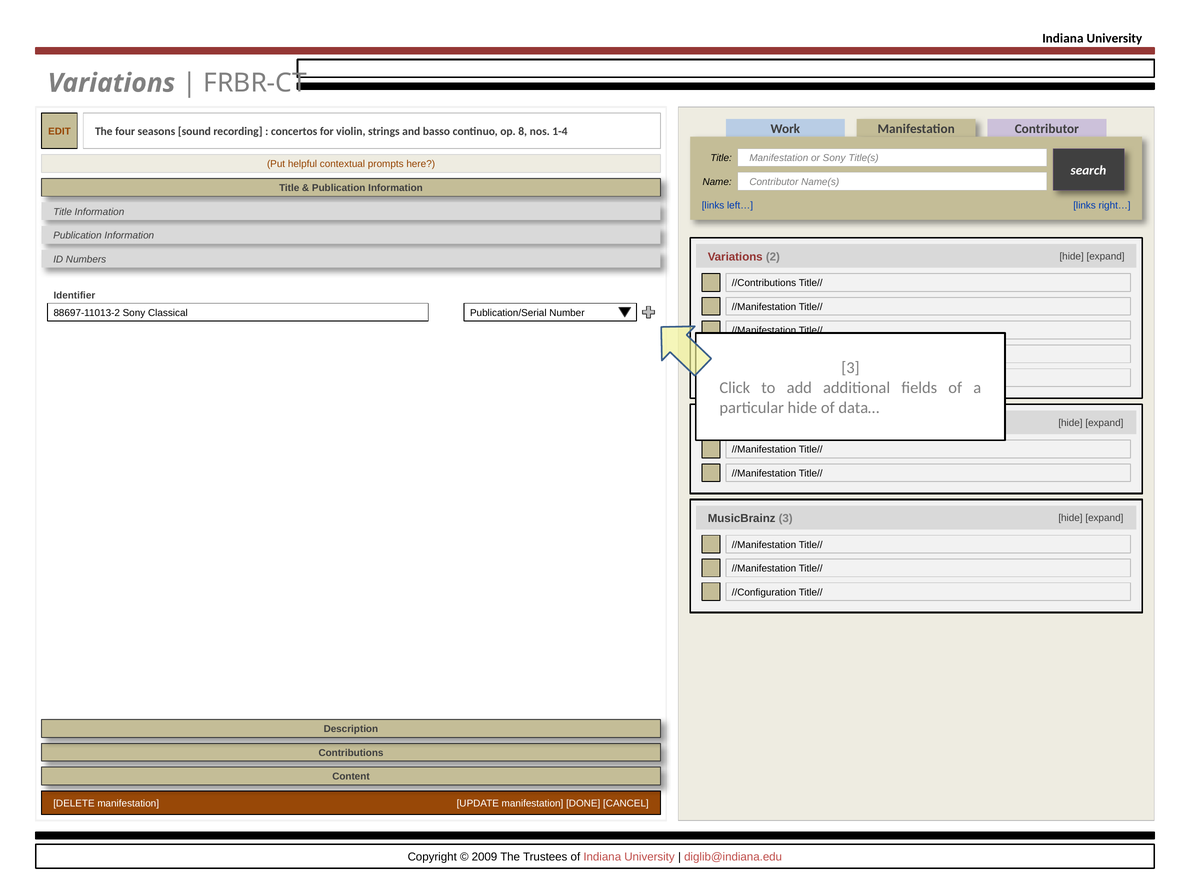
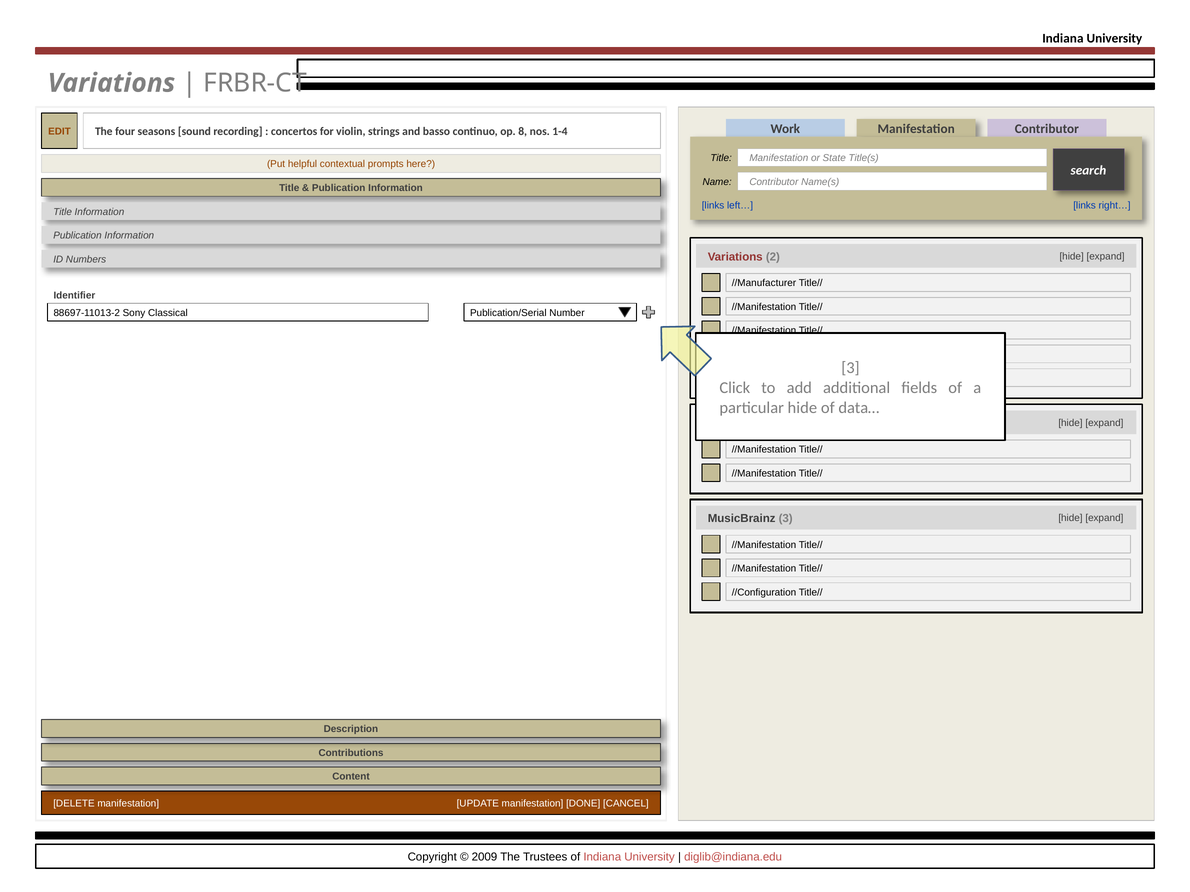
or Sony: Sony -> State (834, 158)
//Contributions: //Contributions -> //Manufacturer (764, 283)
